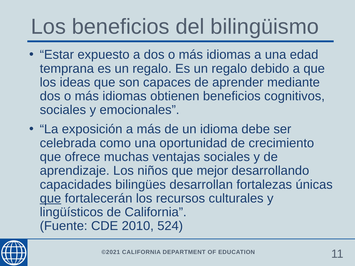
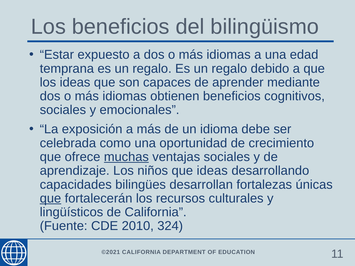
muchas underline: none -> present (126, 157)
que mejor: mejor -> ideas (212, 171)
524: 524 -> 324 (170, 226)
